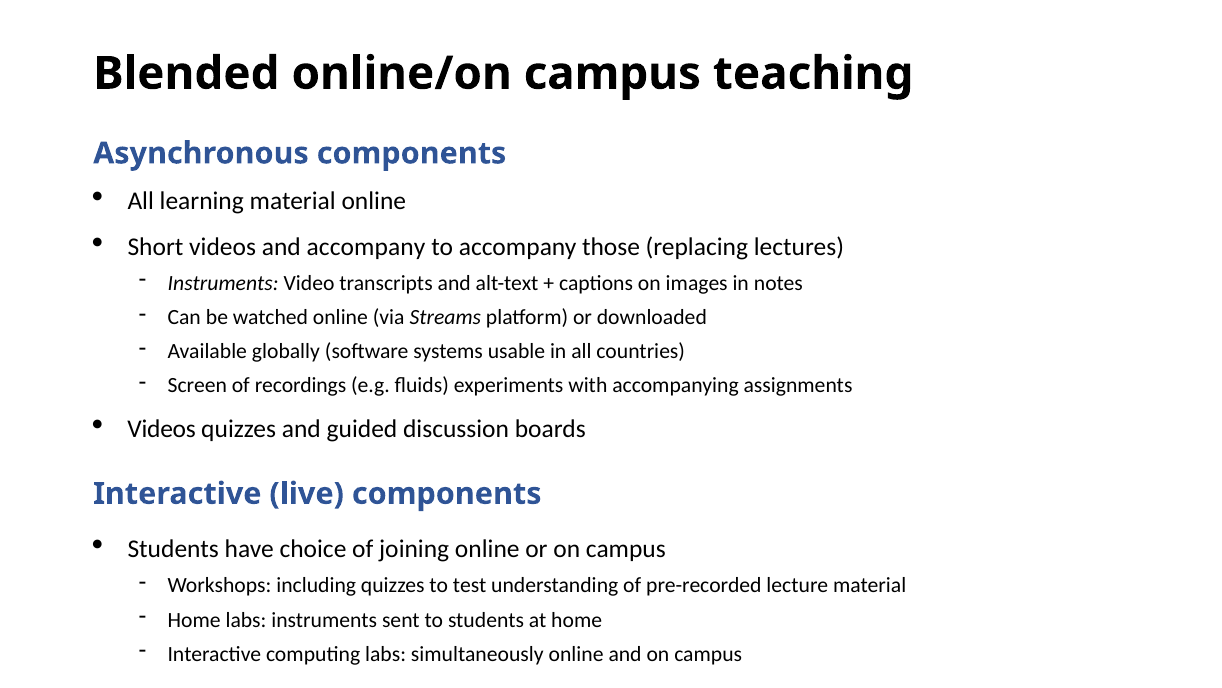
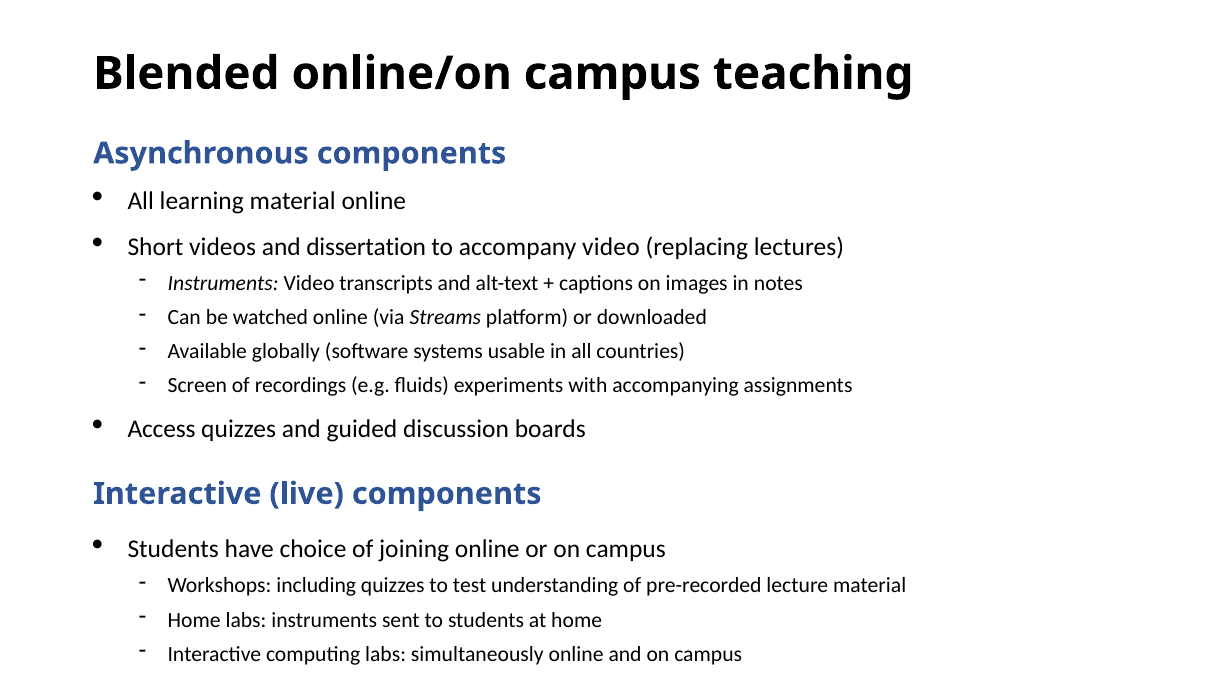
and accompany: accompany -> dissertation (366, 247)
accompany those: those -> video (611, 247)
Videos: Videos -> Access (162, 429)
